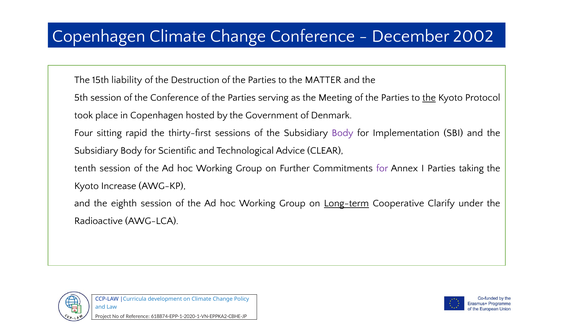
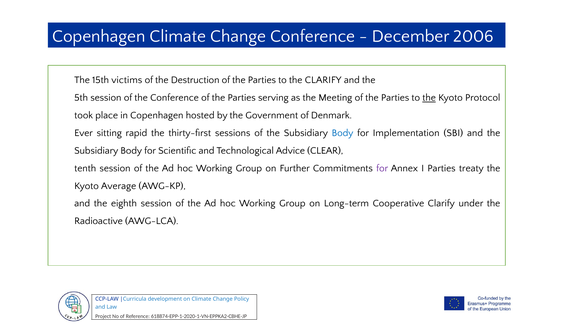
2002: 2002 -> 2006 (474, 36)
liability: liability -> victims (127, 80)
the MATTER: MATTER -> CLARIFY (323, 80)
Four: Four -> Ever (84, 133)
Body colour: purple -> blue (343, 133)
taking: taking -> treaty (471, 168)
Increase: Increase -> Average (119, 186)
Long-term underline: present -> none (346, 203)
